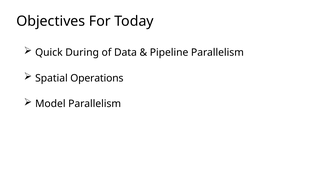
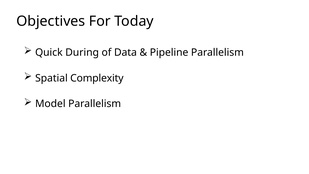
Operations: Operations -> Complexity (97, 78)
